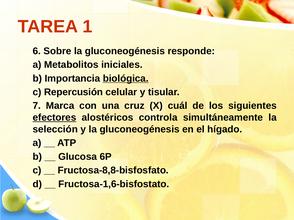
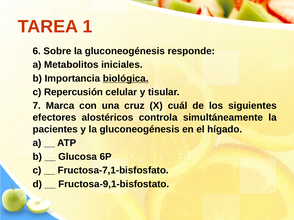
efectores underline: present -> none (54, 118)
selección: selección -> pacientes (55, 130)
Fructosa-8,8-bisfosfato: Fructosa-8,8-bisfosfato -> Fructosa-7,1-bisfosfato (113, 171)
Fructosa-1,6-bisfostato: Fructosa-1,6-bisfostato -> Fructosa-9,1-bisfostato (114, 184)
